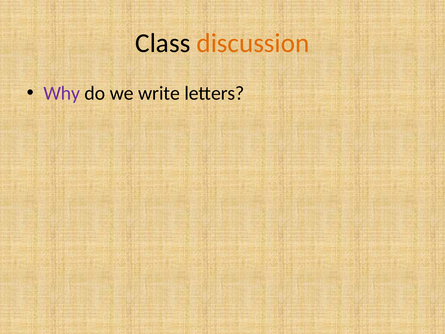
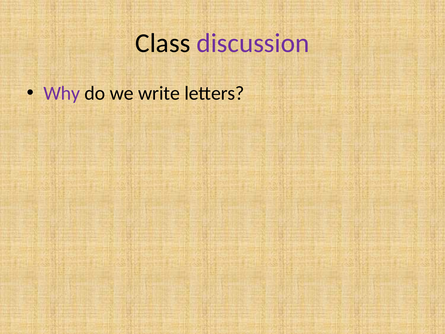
discussion colour: orange -> purple (253, 43)
